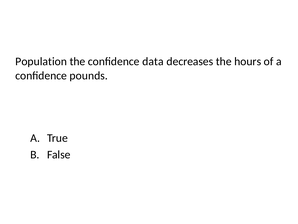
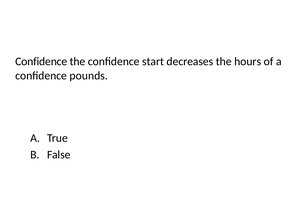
Population: Population -> Confidence (41, 61)
data: data -> start (153, 61)
